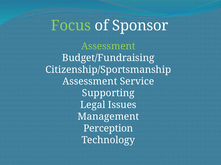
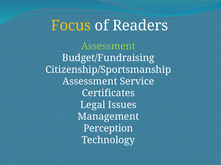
Focus colour: light green -> yellow (71, 26)
Sponsor: Sponsor -> Readers (140, 26)
Supporting: Supporting -> Certificates (108, 94)
